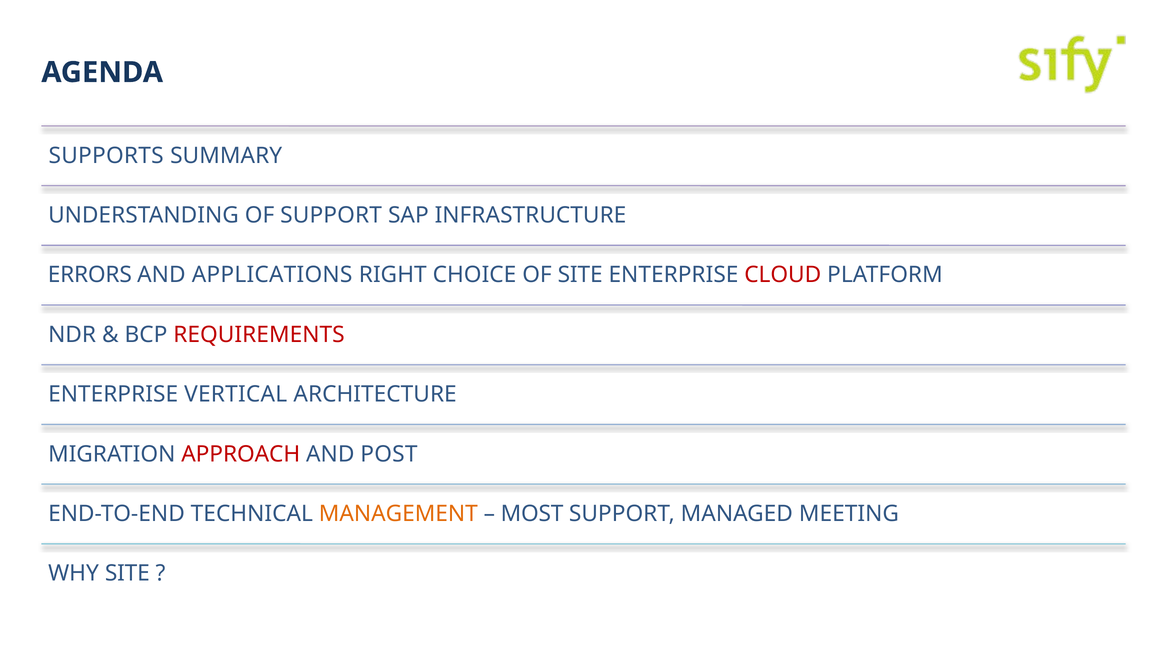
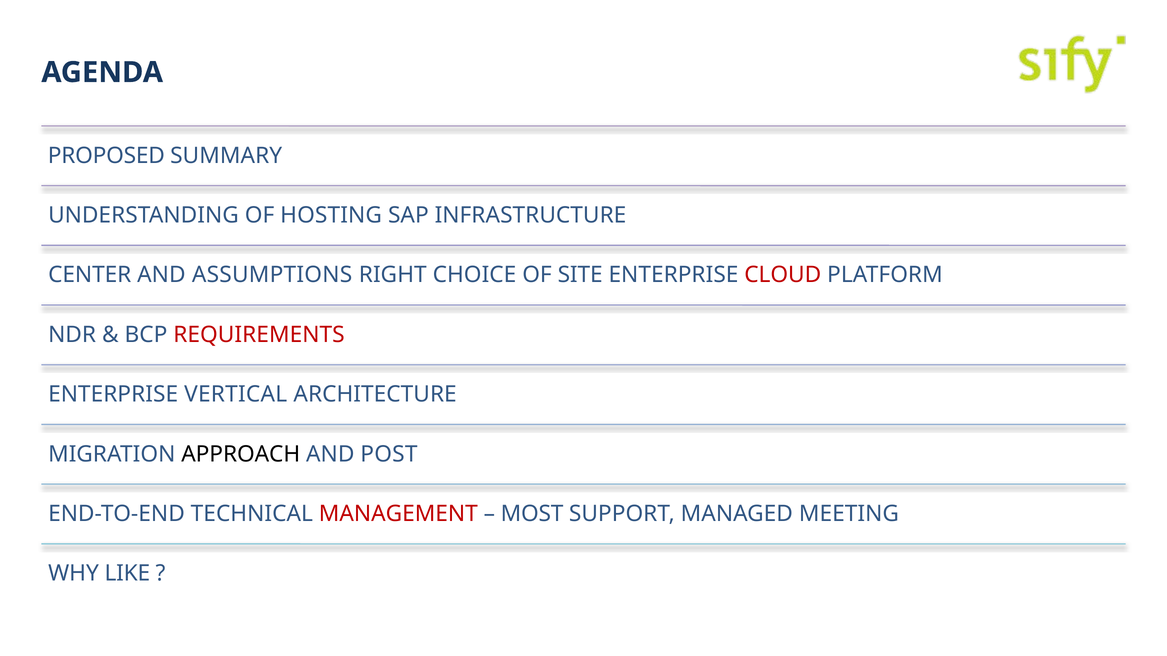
SUPPORTS: SUPPORTS -> PROPOSED (106, 156)
OF SUPPORT: SUPPORT -> HOSTING (331, 215)
ERRORS: ERRORS -> CENTER (90, 275)
APPLICATIONS: APPLICATIONS -> ASSUMPTIONS (272, 275)
APPROACH colour: red -> black (241, 454)
MANAGEMENT colour: orange -> red (398, 514)
WHY SITE: SITE -> LIKE (127, 574)
